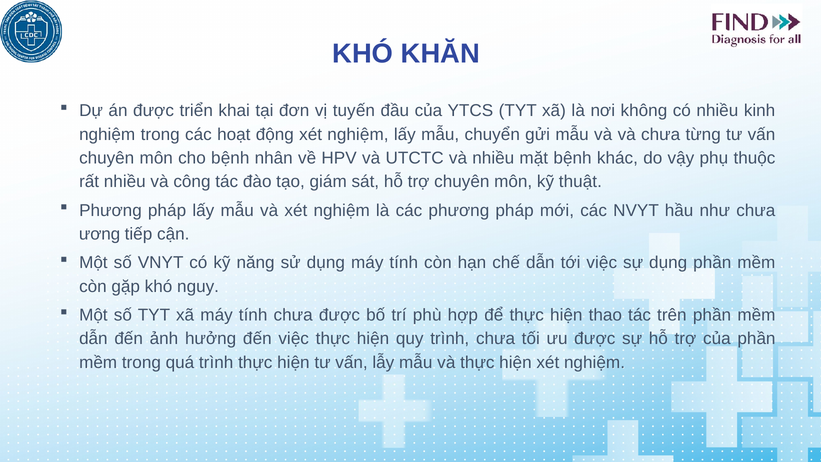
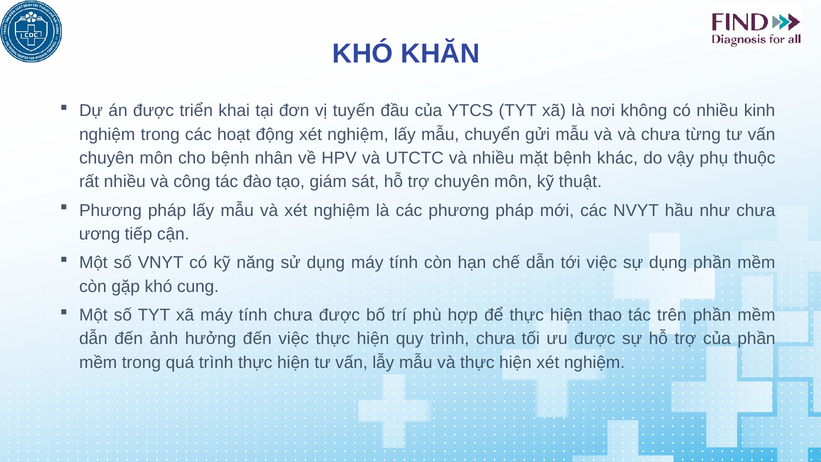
nguy: nguy -> cung (198, 286)
